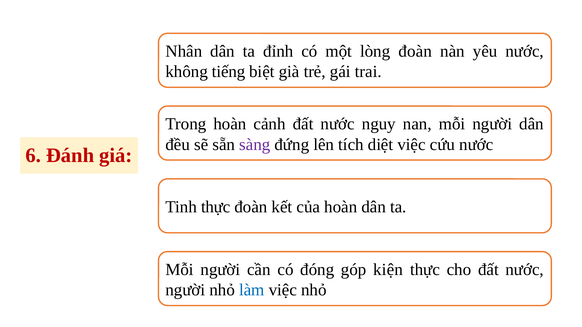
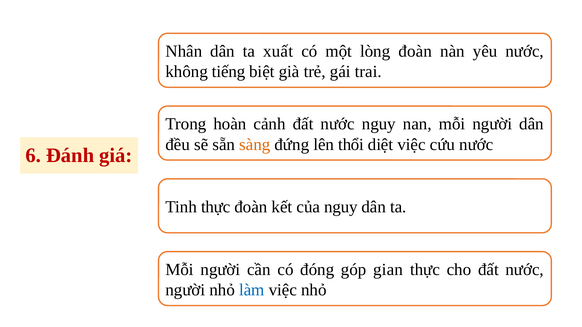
đỉnh: đỉnh -> xuất (278, 51)
sàng colour: purple -> orange (255, 145)
tích: tích -> thổi (351, 145)
của hoàn: hoàn -> nguy (341, 207)
kiện: kiện -> gian (388, 270)
